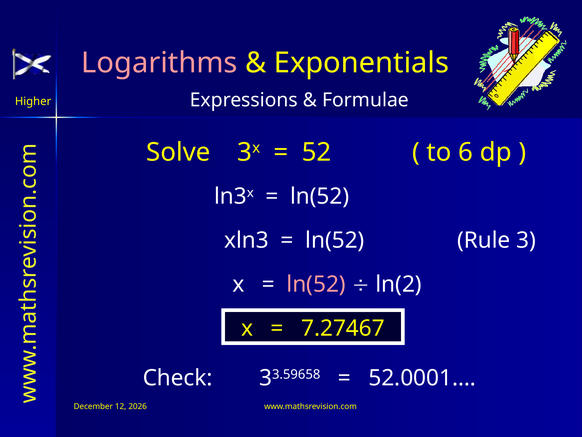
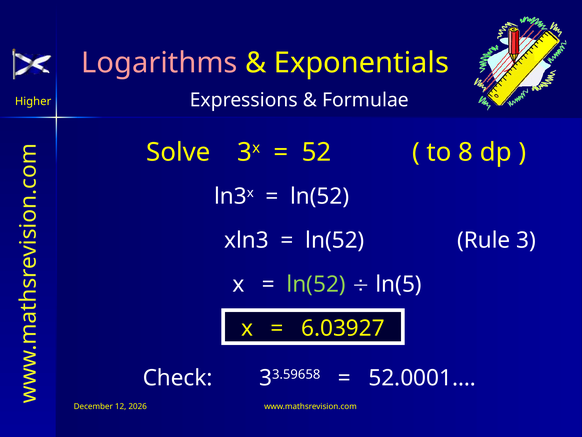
6: 6 -> 8 (466, 152)
ln(52 colour: pink -> light green (316, 284)
ln(2: ln(2 -> ln(5 (399, 284)
7.27467: 7.27467 -> 6.03927 (343, 328)
